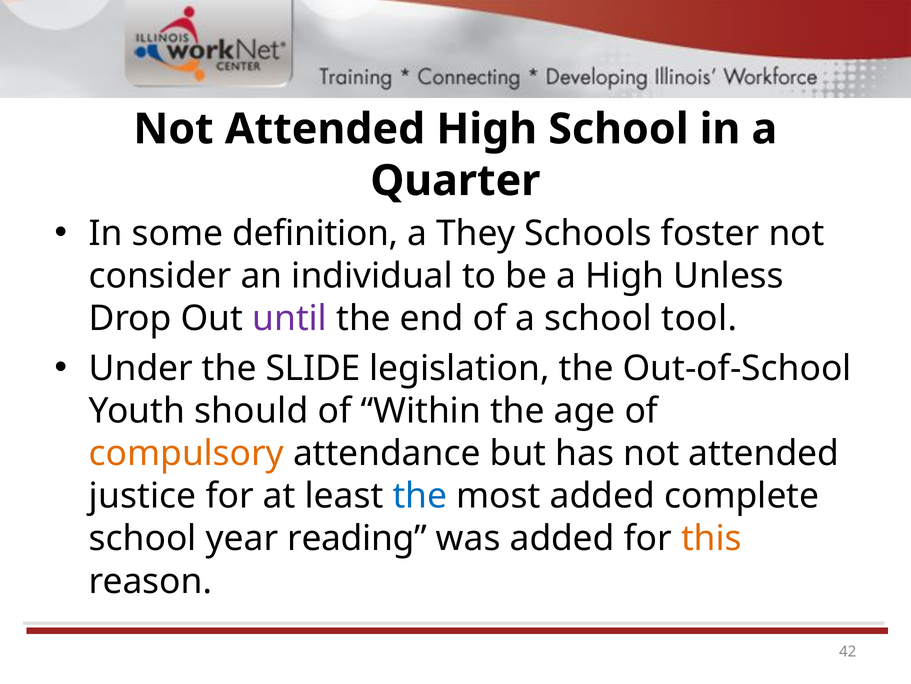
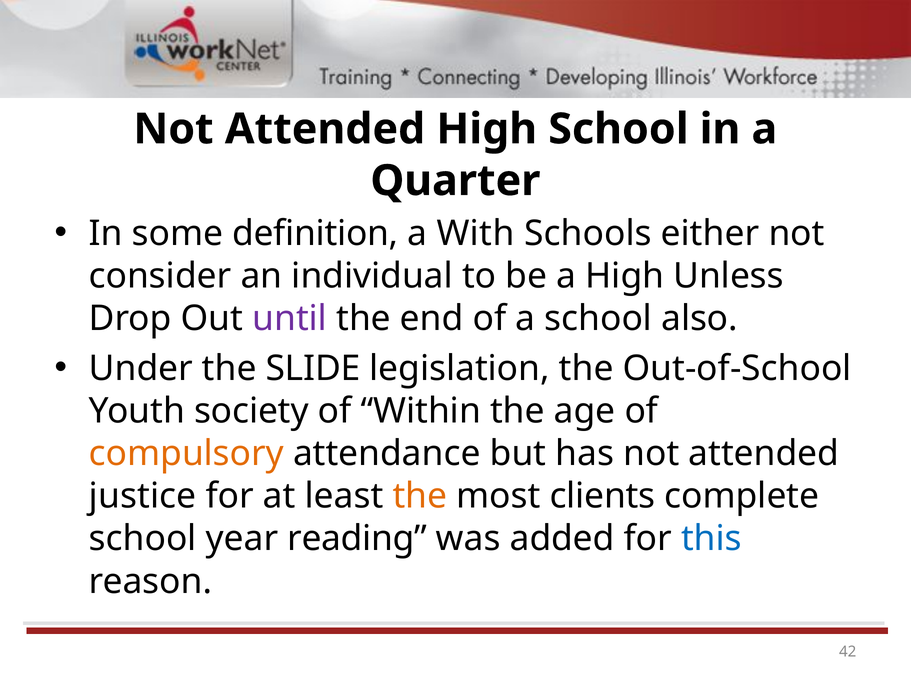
They: They -> With (476, 233)
foster: foster -> either (710, 233)
tool: tool -> also (700, 318)
should: should -> society (251, 411)
the colour: blue -> orange (420, 496)
most added: added -> clients (603, 496)
this colour: orange -> blue (712, 538)
